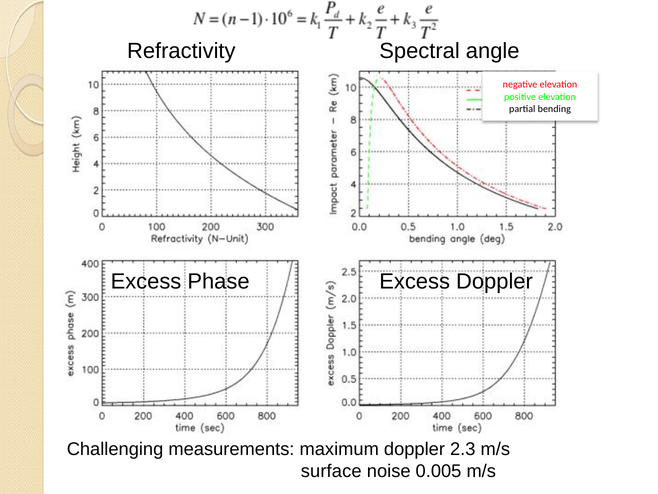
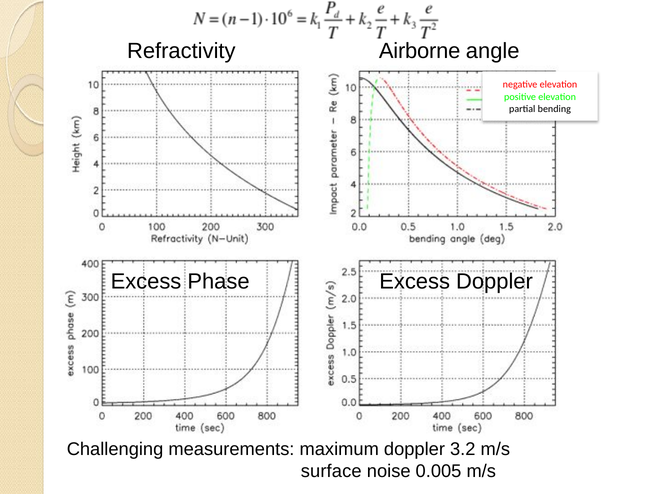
Spectral: Spectral -> Airborne (420, 51)
2.3: 2.3 -> 3.2 (463, 449)
